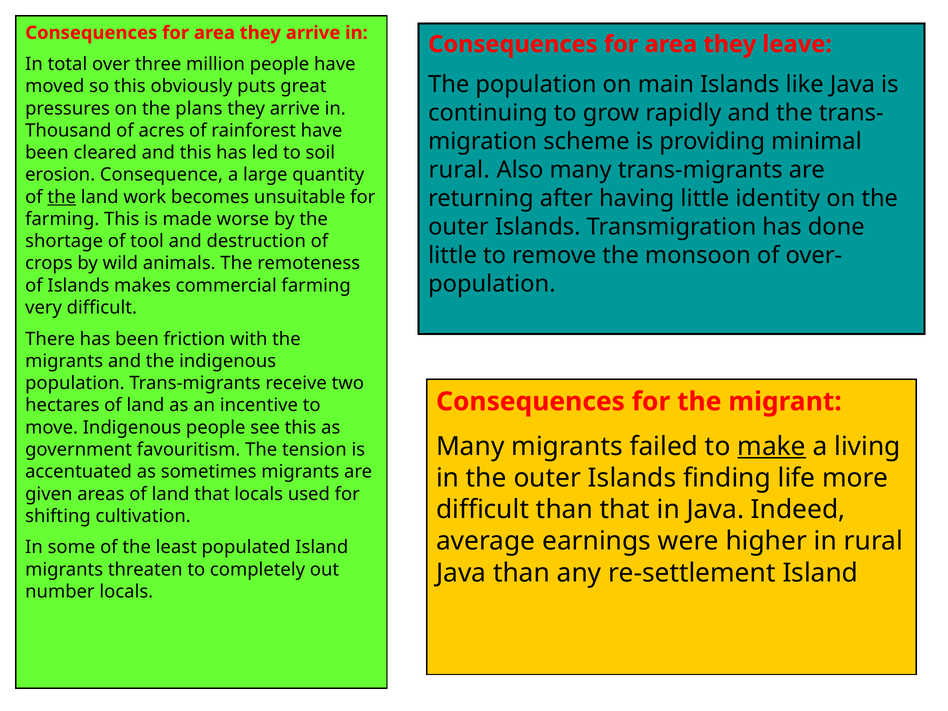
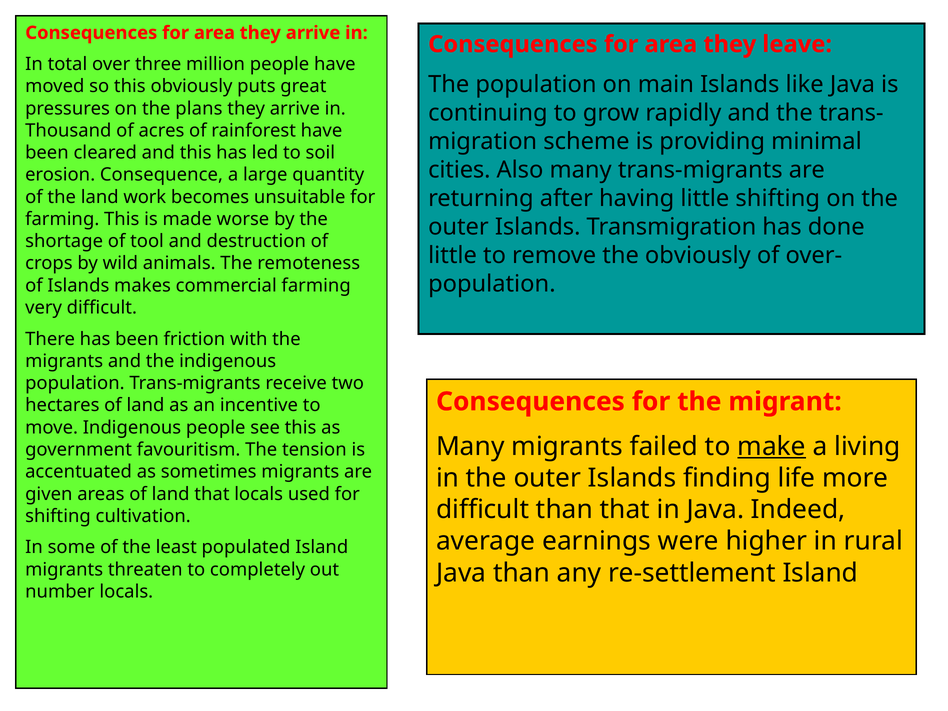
rural: rural -> cities (459, 170)
little identity: identity -> shifting (778, 198)
the underline: present -> none (62, 197)
the monsoon: monsoon -> obviously (698, 255)
